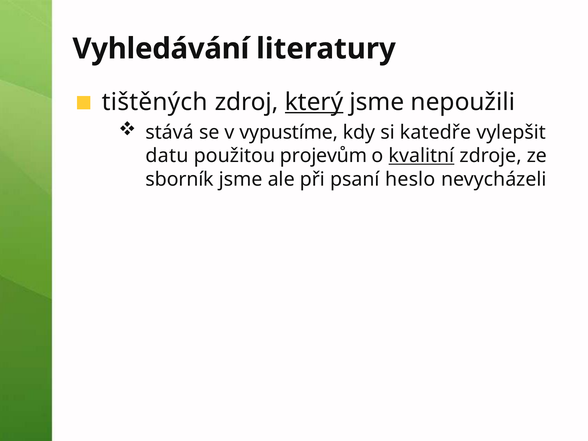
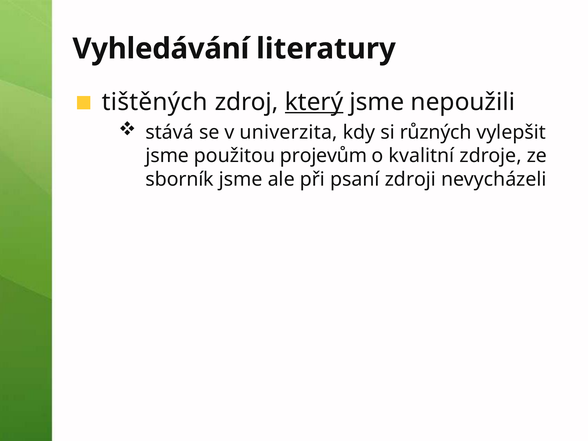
vypustíme: vypustíme -> univerzita (289, 132)
katedře: katedře -> různých (436, 132)
datu: datu -> jsme (167, 156)
kvalitní underline: present -> none (421, 156)
heslo: heslo -> zdroji (410, 179)
